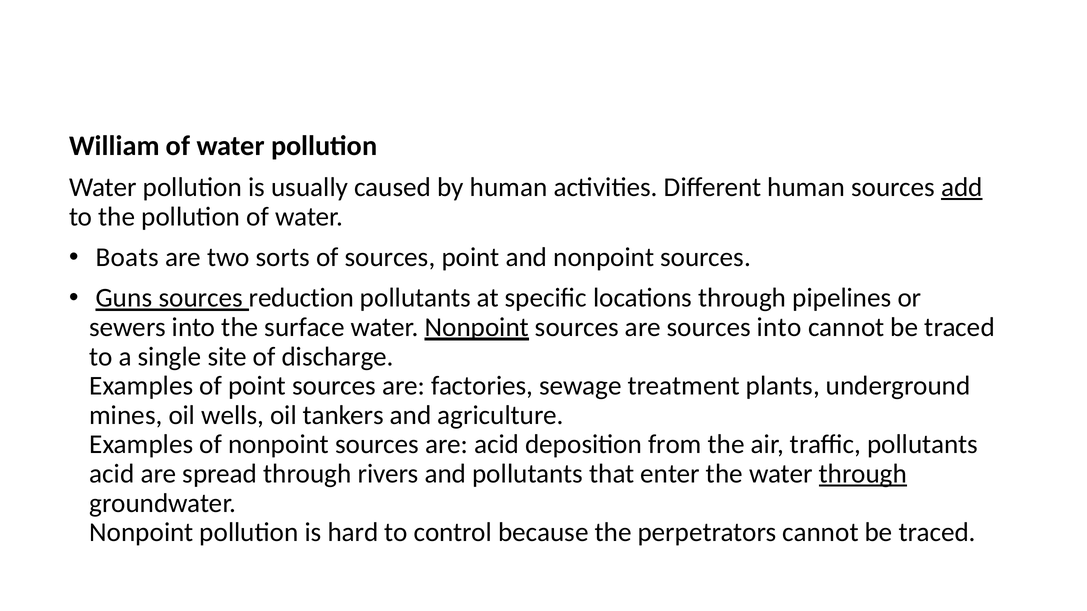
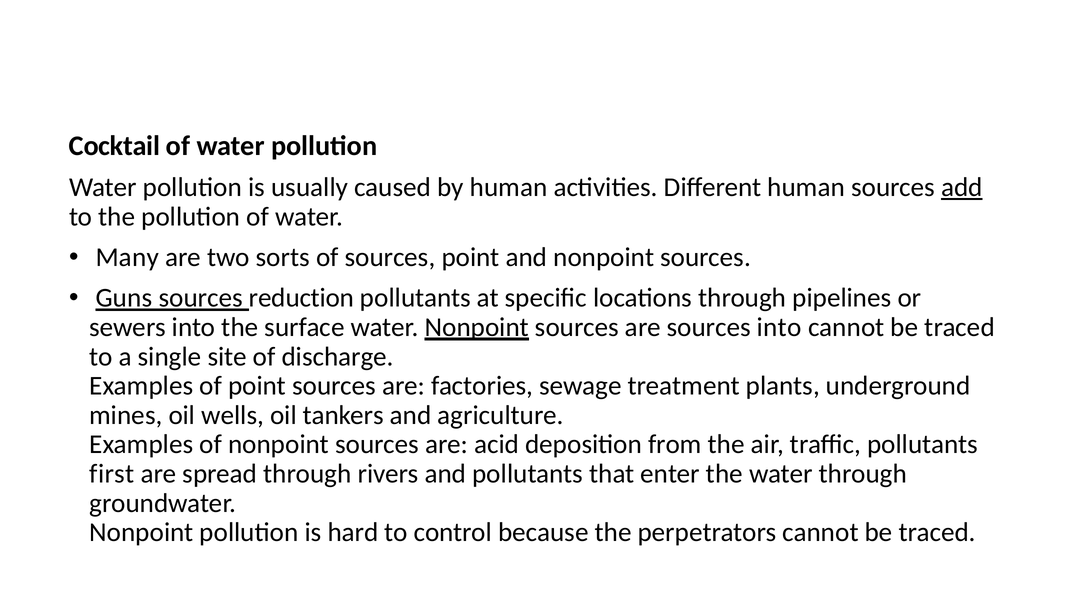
William: William -> Cocktail (114, 146)
Boats: Boats -> Many (127, 257)
acid: acid -> first (112, 474)
through underline: present -> none (863, 474)
